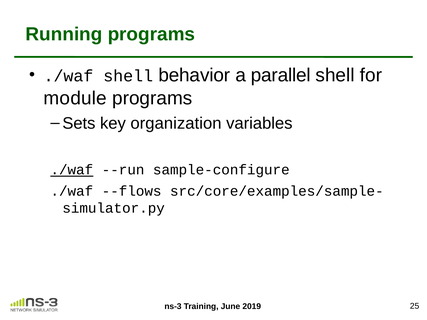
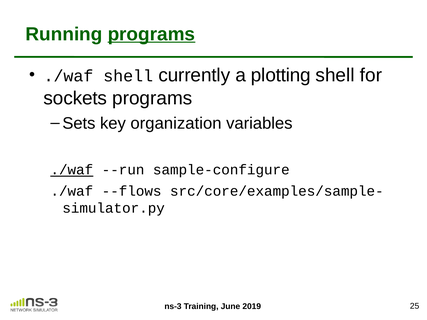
programs underline: none -> present (151, 34)
behavior: behavior -> currently (194, 75)
parallel: parallel -> plotting (281, 75)
module: module -> sockets (75, 98)
